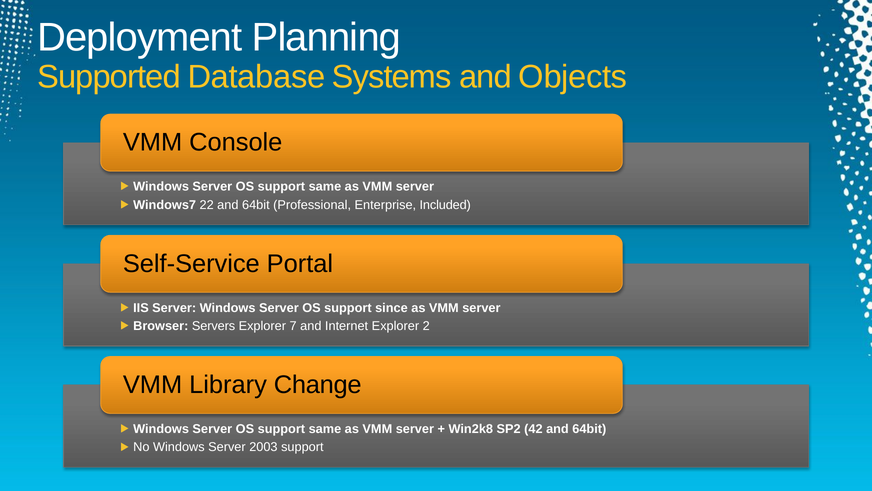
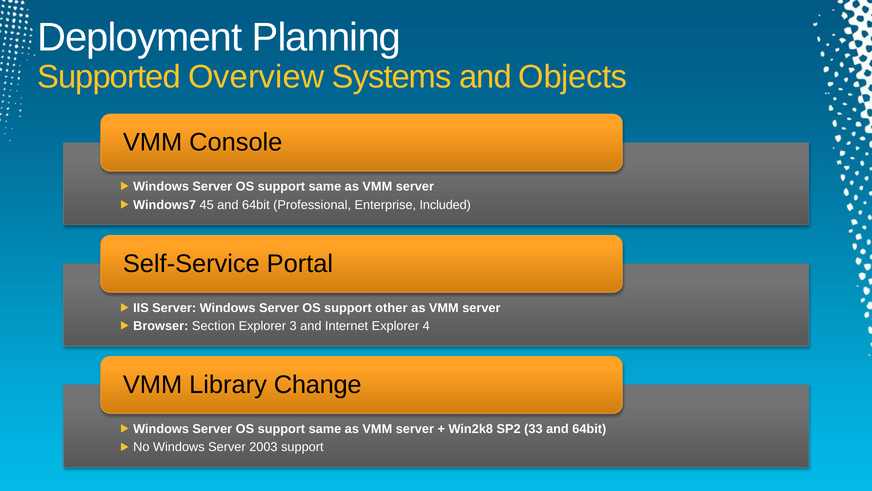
Database: Database -> Overview (256, 77)
22: 22 -> 45 (207, 205)
since: since -> other (391, 308)
Servers: Servers -> Section (213, 326)
7: 7 -> 3 (293, 326)
2: 2 -> 4 (426, 326)
42: 42 -> 33 (533, 429)
